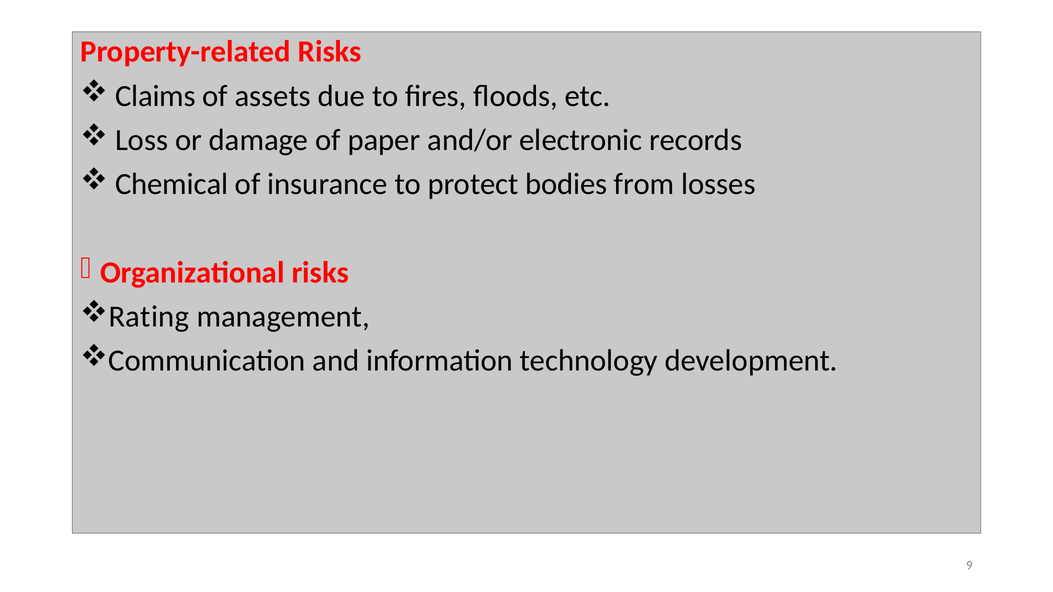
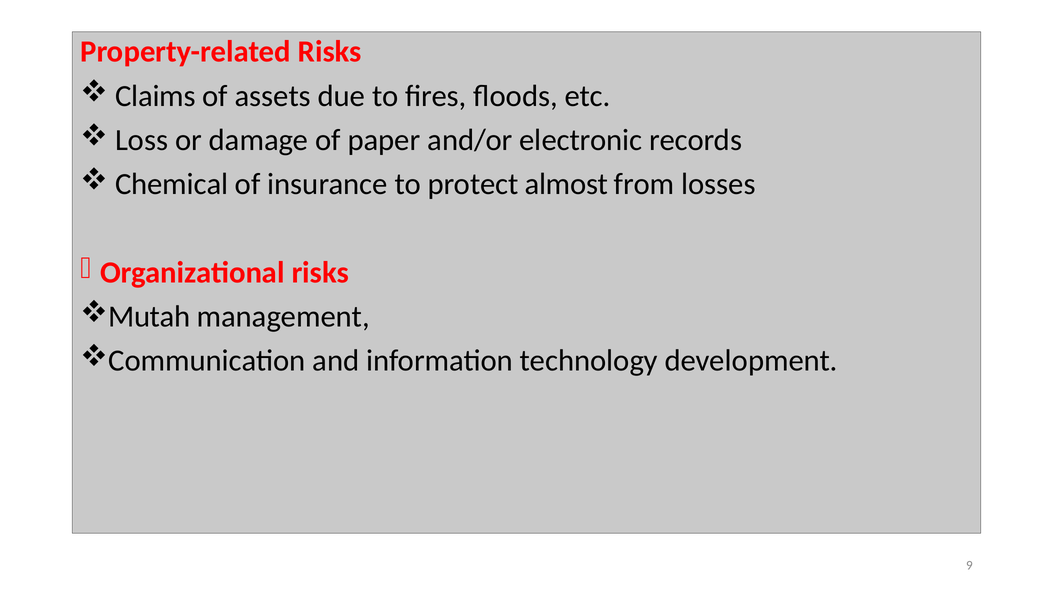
bodies: bodies -> almost (566, 184)
Rating: Rating -> Mutah (149, 317)
